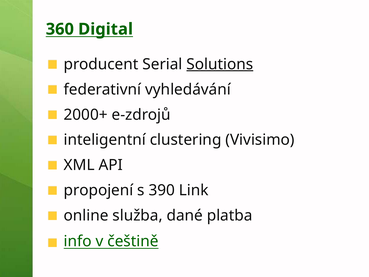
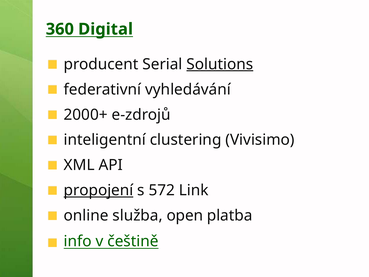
propojení underline: none -> present (98, 190)
390: 390 -> 572 (162, 190)
dané: dané -> open (185, 215)
